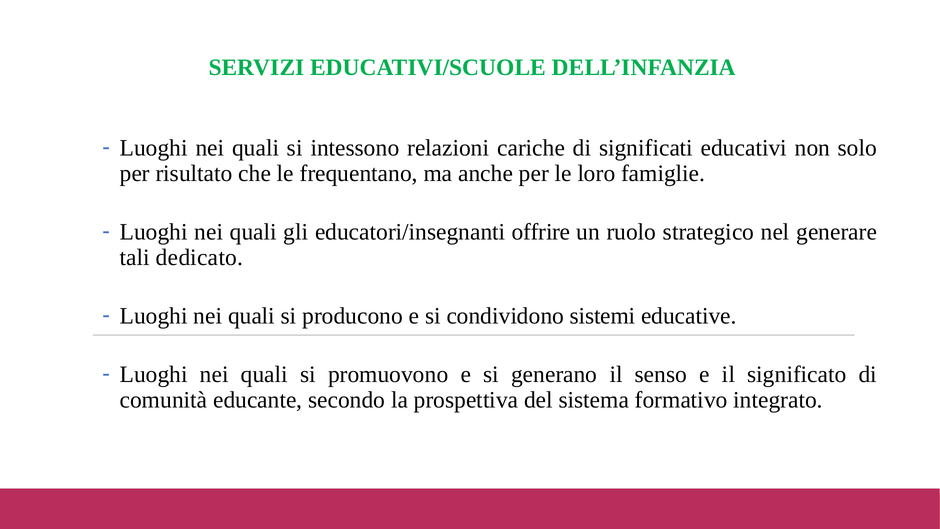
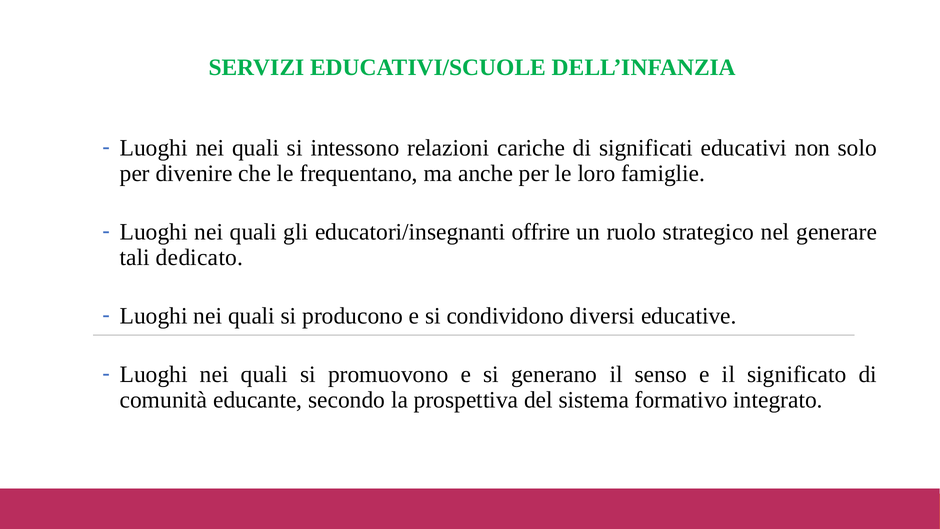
risultato: risultato -> divenire (194, 173)
sistemi: sistemi -> diversi (602, 316)
